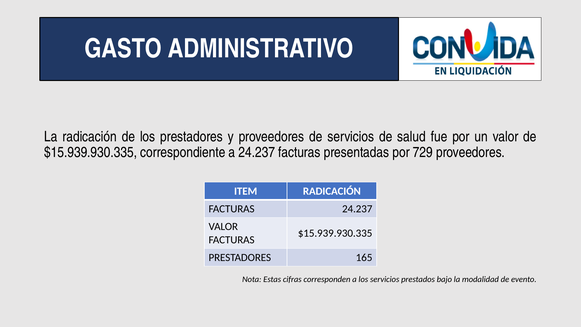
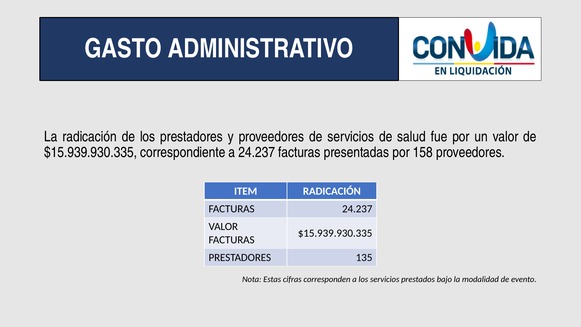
729: 729 -> 158 (423, 152)
165: 165 -> 135 (364, 257)
